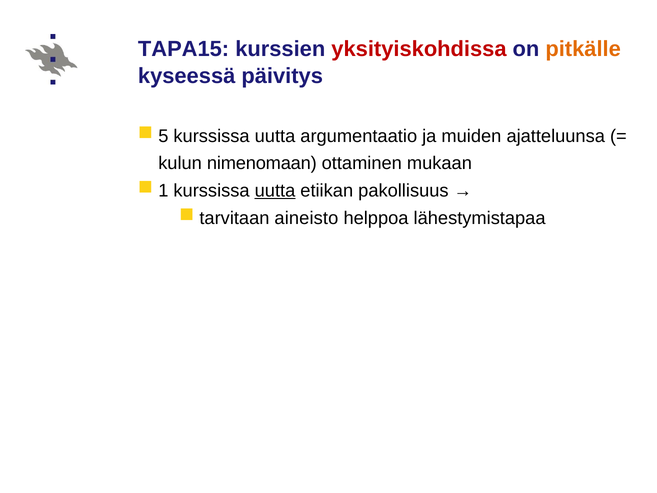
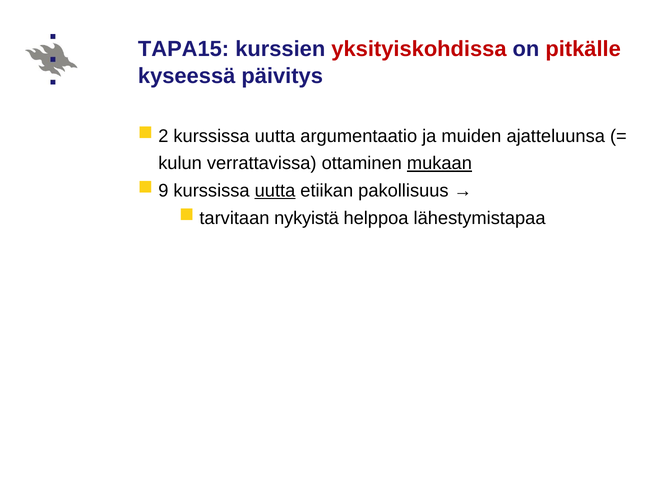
pitkälle colour: orange -> red (583, 49)
5: 5 -> 2 (163, 136)
nimenomaan: nimenomaan -> verrattavissa (262, 163)
mukaan underline: none -> present (439, 163)
1: 1 -> 9 (163, 191)
aineisto: aineisto -> nykyistä (307, 218)
